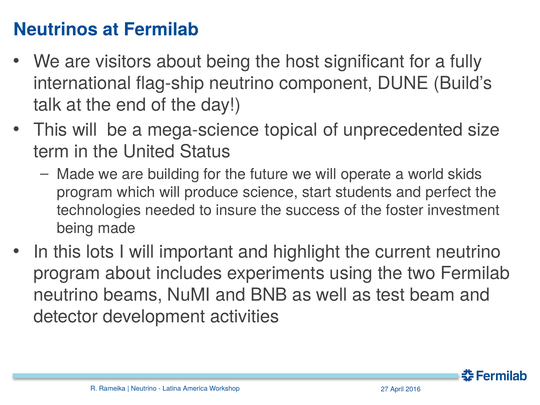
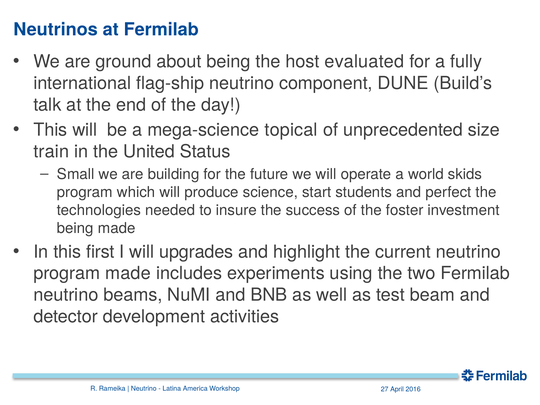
visitors: visitors -> ground (124, 62)
significant: significant -> evaluated (364, 62)
term: term -> train (51, 152)
Made: Made -> Small (76, 174)
lots: lots -> first (100, 252)
important: important -> upgrades (196, 252)
program about: about -> made (128, 273)
